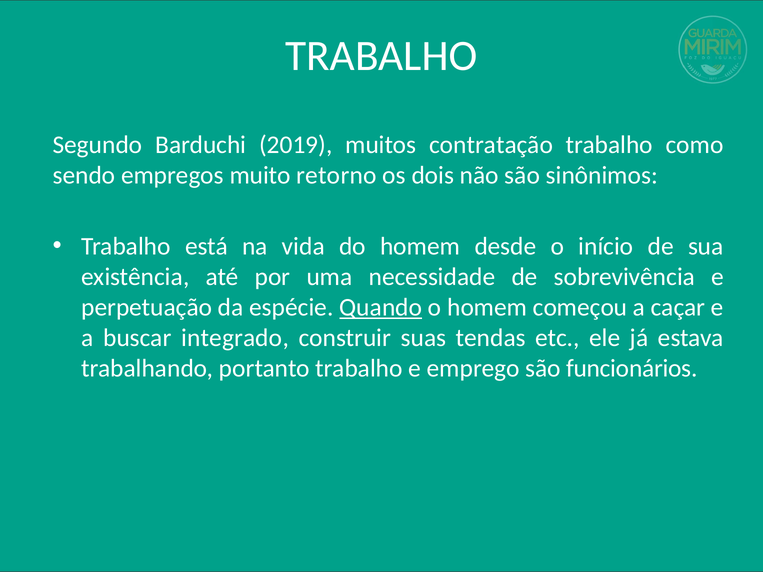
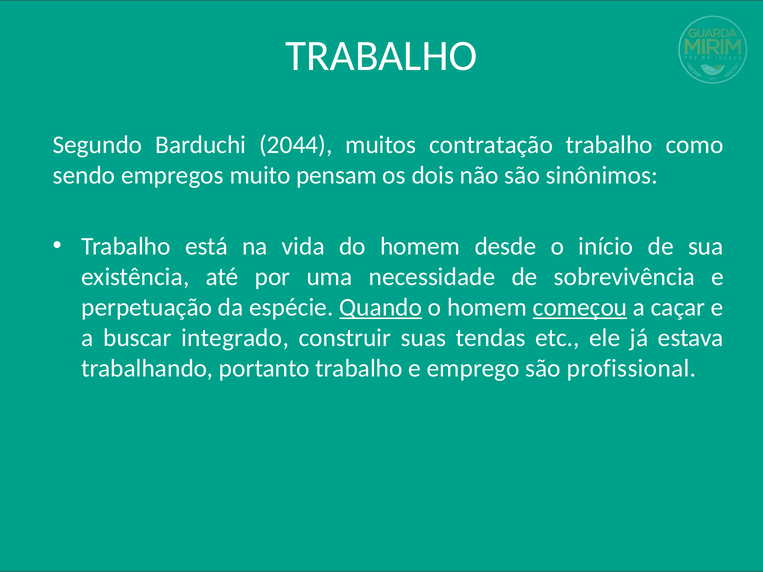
2019: 2019 -> 2044 (296, 145)
retorno: retorno -> pensam (337, 175)
começou underline: none -> present (580, 307)
funcionários: funcionários -> profissional (632, 369)
